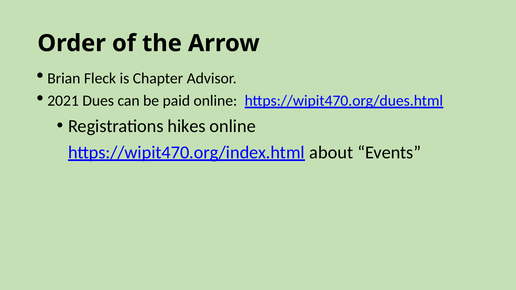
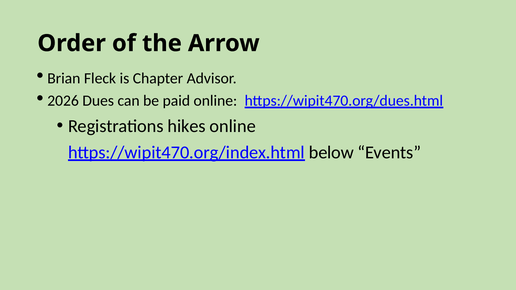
2021: 2021 -> 2026 (63, 101)
about: about -> below (331, 152)
